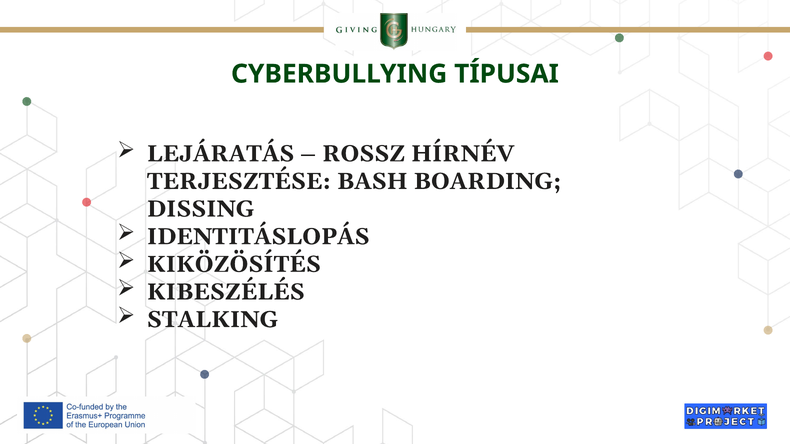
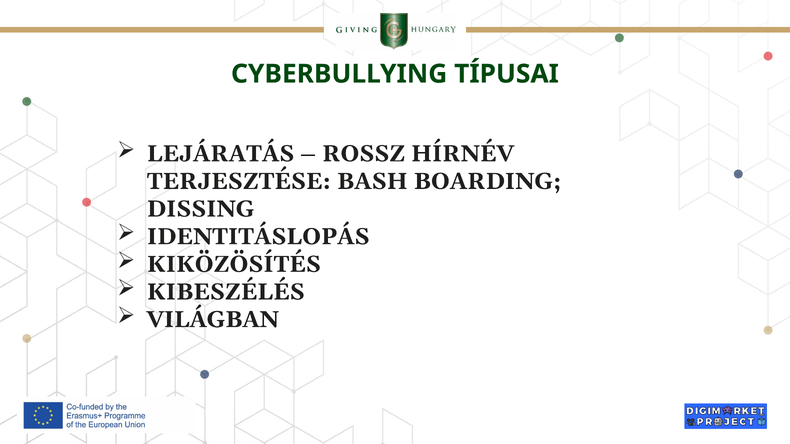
STALKING: STALKING -> VILÁGBAN (213, 320)
